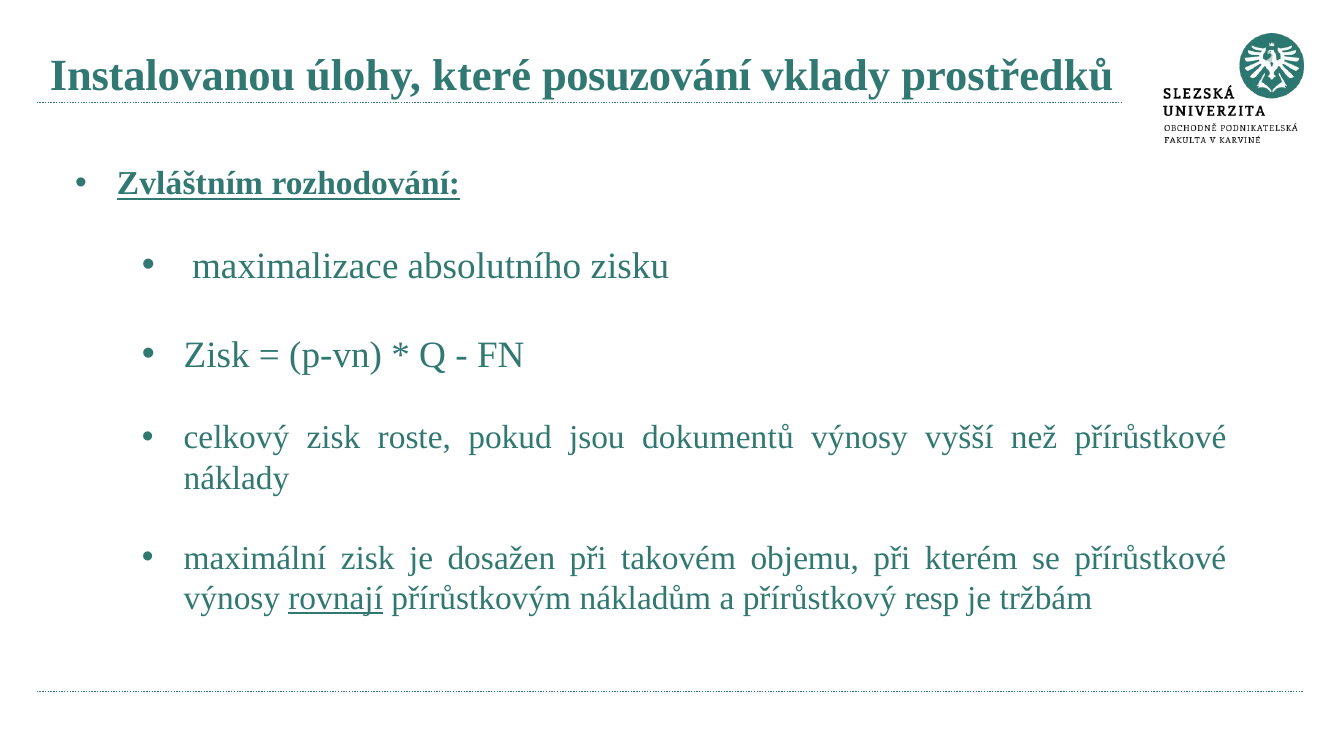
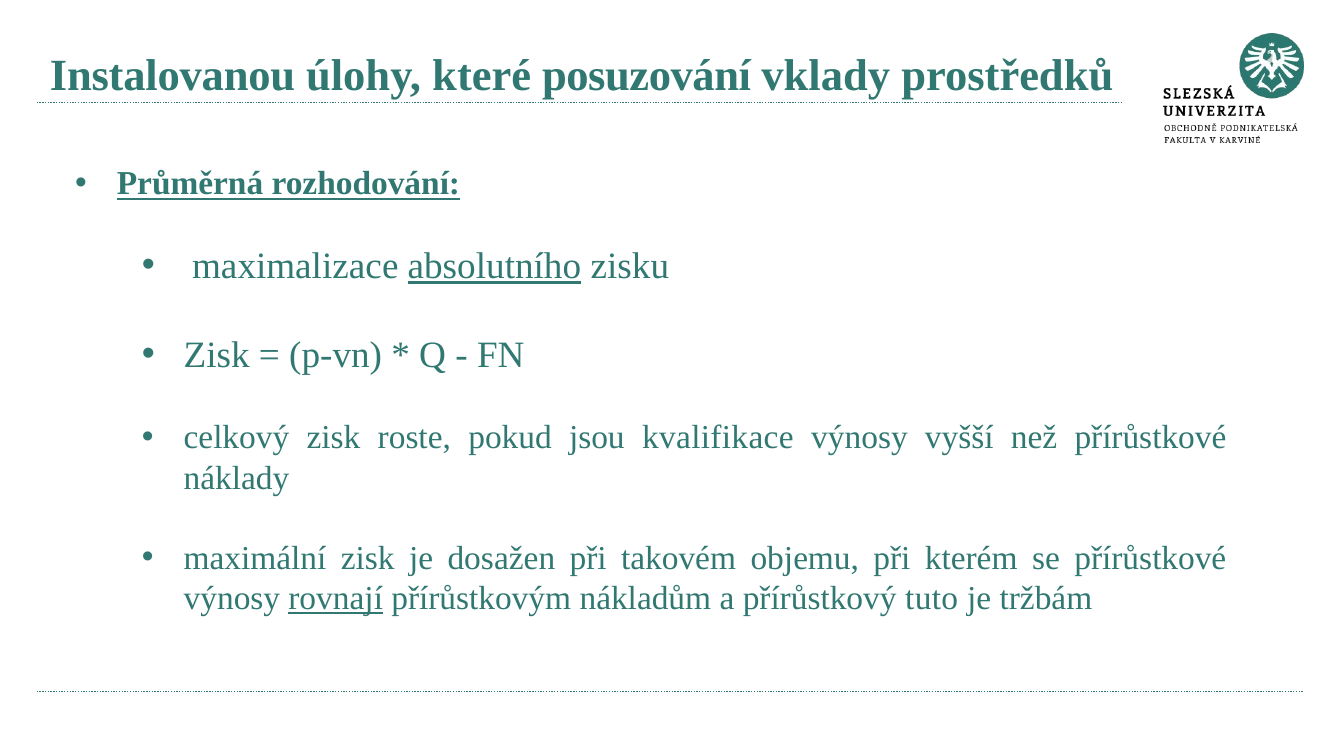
Zvláštním: Zvláštním -> Průměrná (190, 184)
absolutního underline: none -> present (494, 267)
dokumentů: dokumentů -> kvalifikace (718, 438)
resp: resp -> tuto (932, 598)
